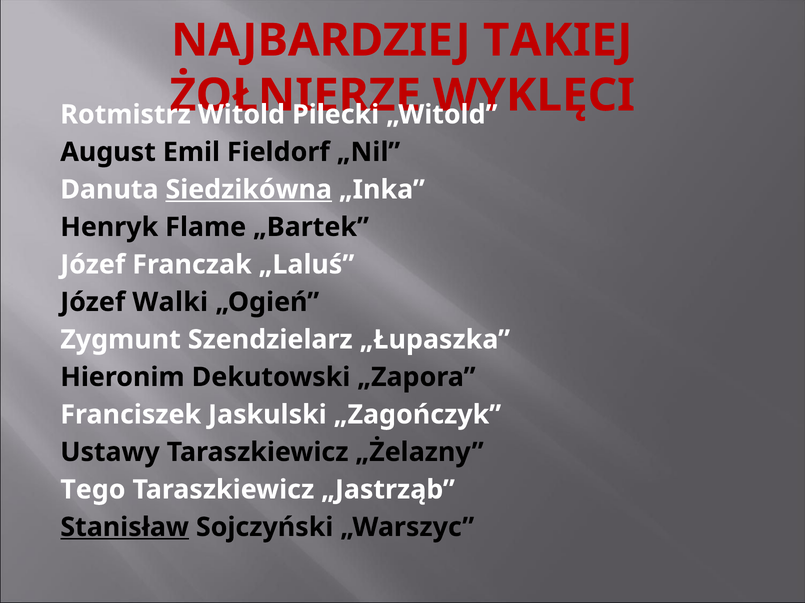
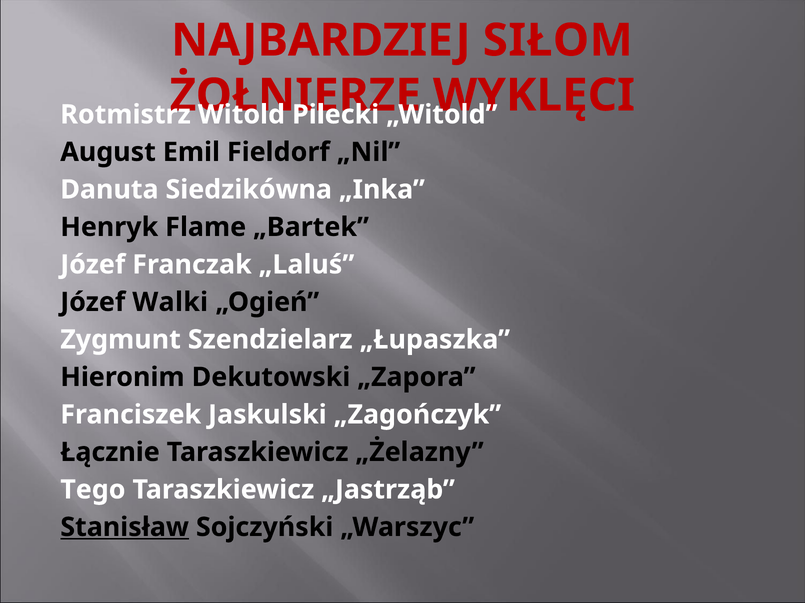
TAKIEJ: TAKIEJ -> SIŁOM (558, 40)
Siedzikówna underline: present -> none (249, 190)
Ustawy: Ustawy -> Łącznie (110, 453)
